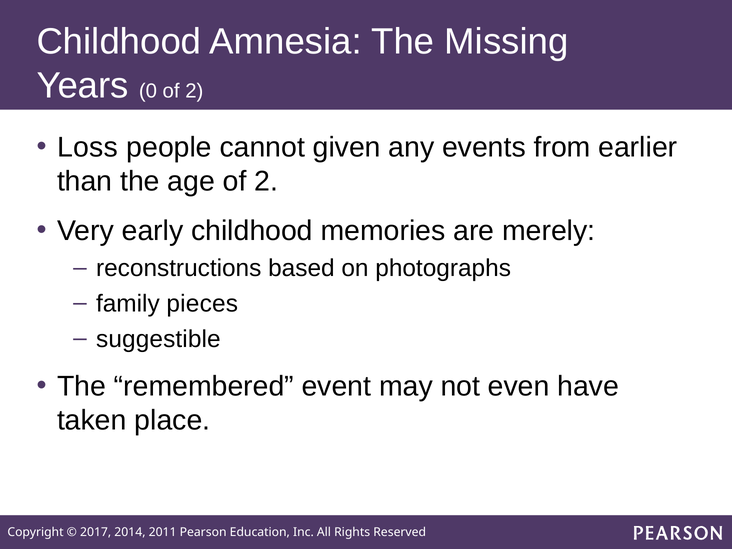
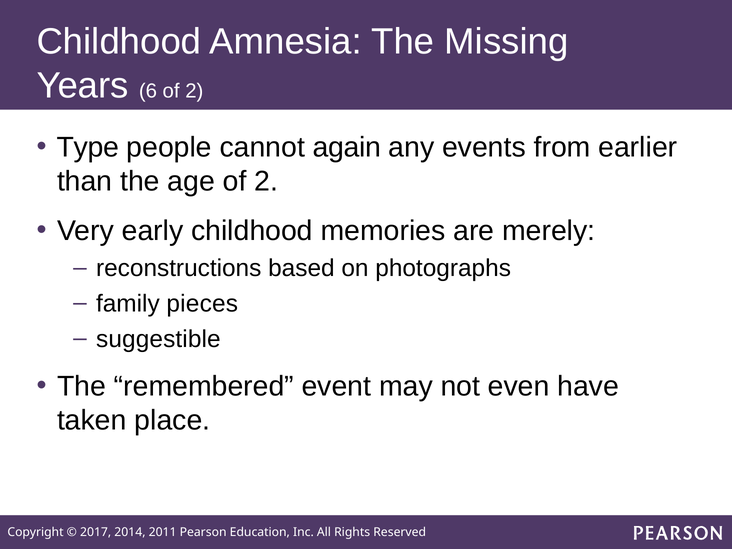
0: 0 -> 6 (148, 91)
Loss: Loss -> Type (88, 147)
given: given -> again (347, 147)
